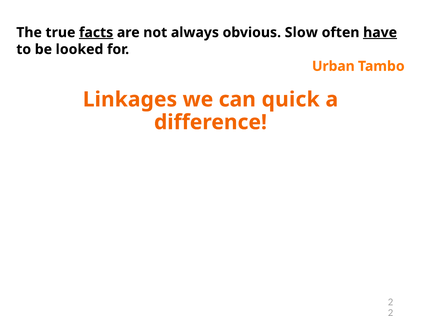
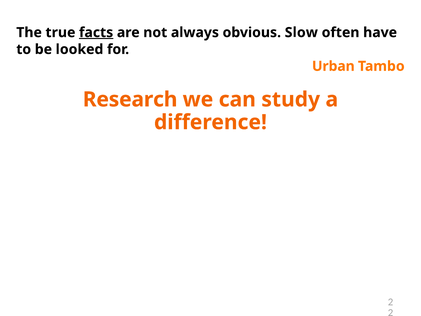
have underline: present -> none (380, 32)
Linkages: Linkages -> Research (130, 99)
quick: quick -> study (291, 99)
